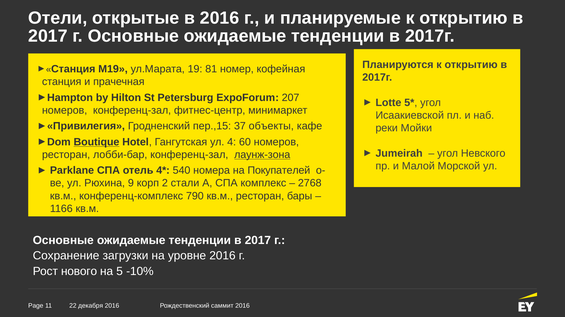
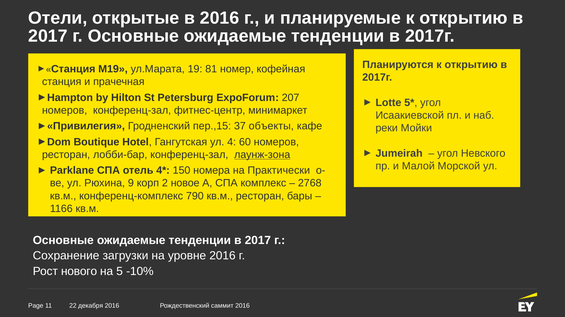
Boutique underline: present -> none (96, 142)
540: 540 -> 150 (182, 171)
Покупателей: Покупателей -> Практически (279, 171)
стали: стали -> новое (185, 184)
